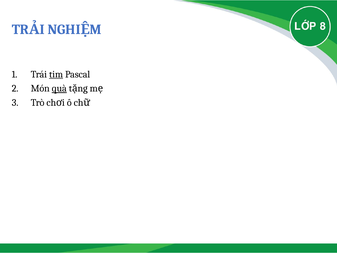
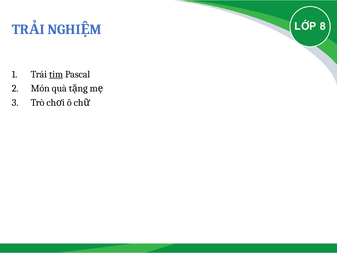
quà underline: present -> none (59, 88)
